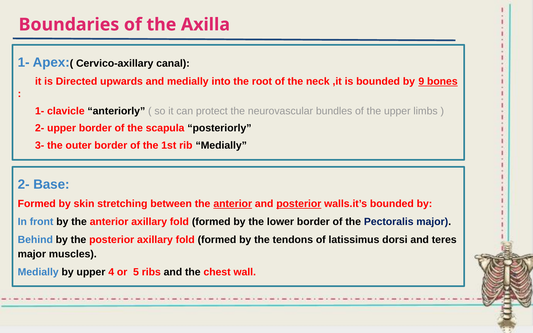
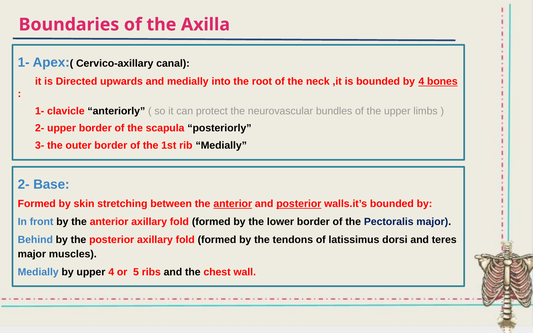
by 9: 9 -> 4 (421, 81)
